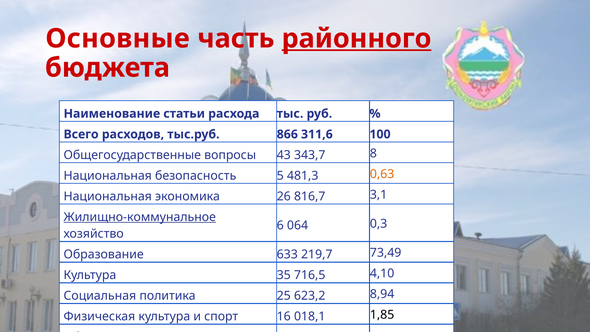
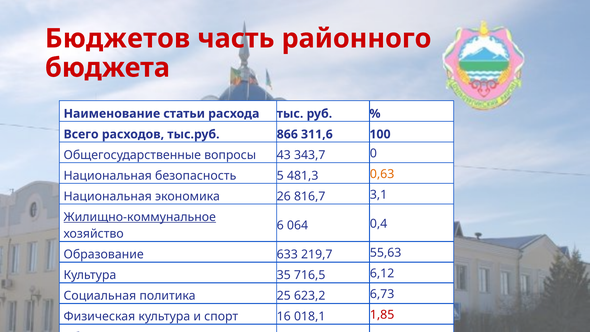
Основные: Основные -> Бюджетов (118, 39)
районного underline: present -> none (356, 39)
8: 8 -> 0 (373, 153)
0,3: 0,3 -> 0,4 (379, 224)
73,49: 73,49 -> 55,63 (386, 253)
4,10: 4,10 -> 6,12 (382, 273)
8,94: 8,94 -> 6,73 (382, 294)
1,85 colour: black -> red (382, 315)
